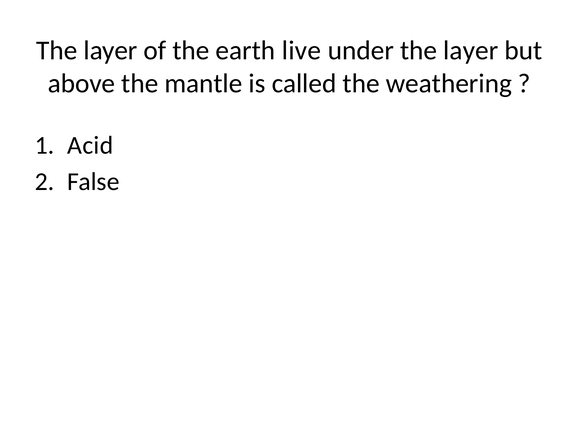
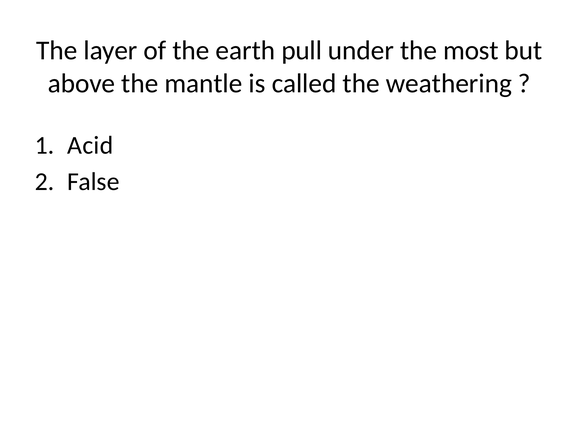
live: live -> pull (302, 51)
under the layer: layer -> most (471, 51)
